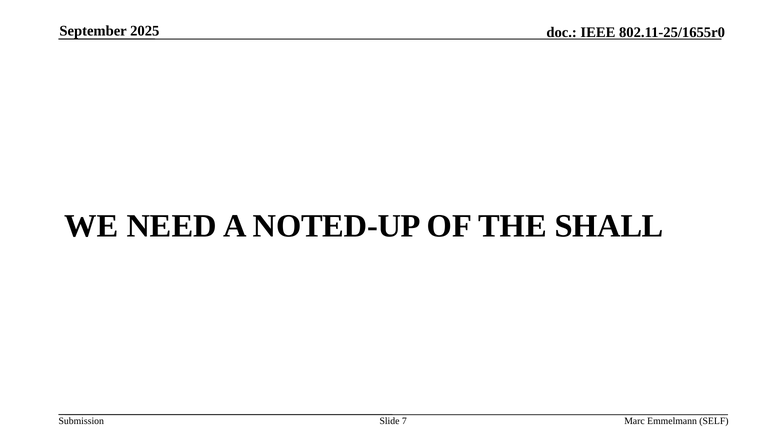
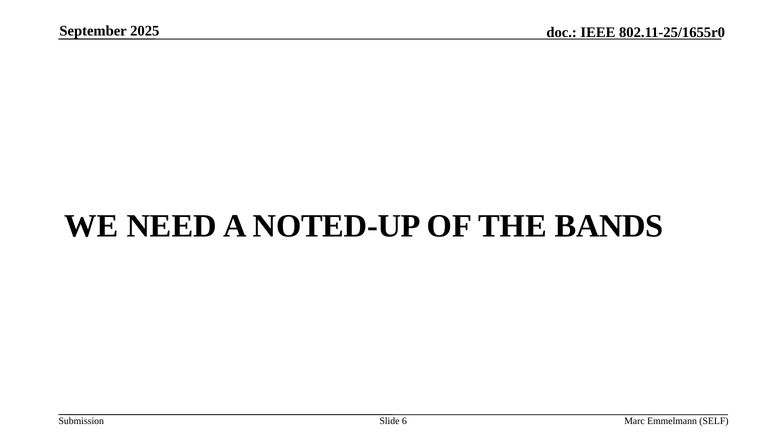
SHALL: SHALL -> BANDS (609, 226)
7: 7 -> 6 (404, 421)
